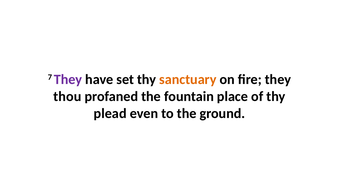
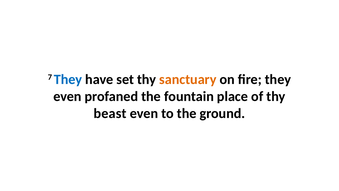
They colour: purple -> blue (68, 79)
thou: thou -> even (68, 96)
plead: plead -> beast (110, 113)
